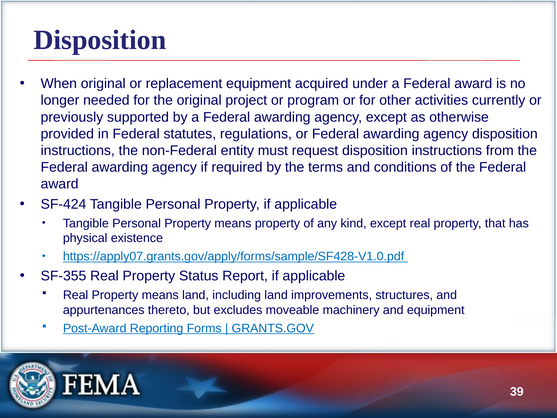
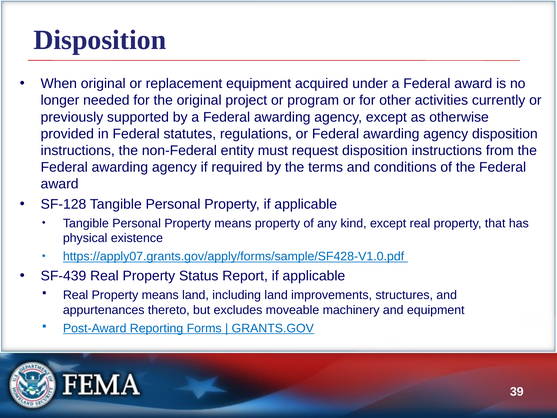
SF-424: SF-424 -> SF-128 (63, 204)
SF-355: SF-355 -> SF-439 (63, 276)
